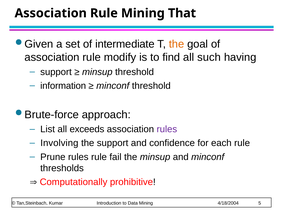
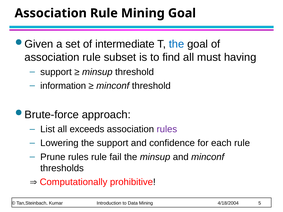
Mining That: That -> Goal (182, 13)
the colour: orange -> blue (177, 44)
modify: modify -> subset (120, 57)
such: such -> must (209, 57)
Involving: Involving -> Lowering (59, 143)
